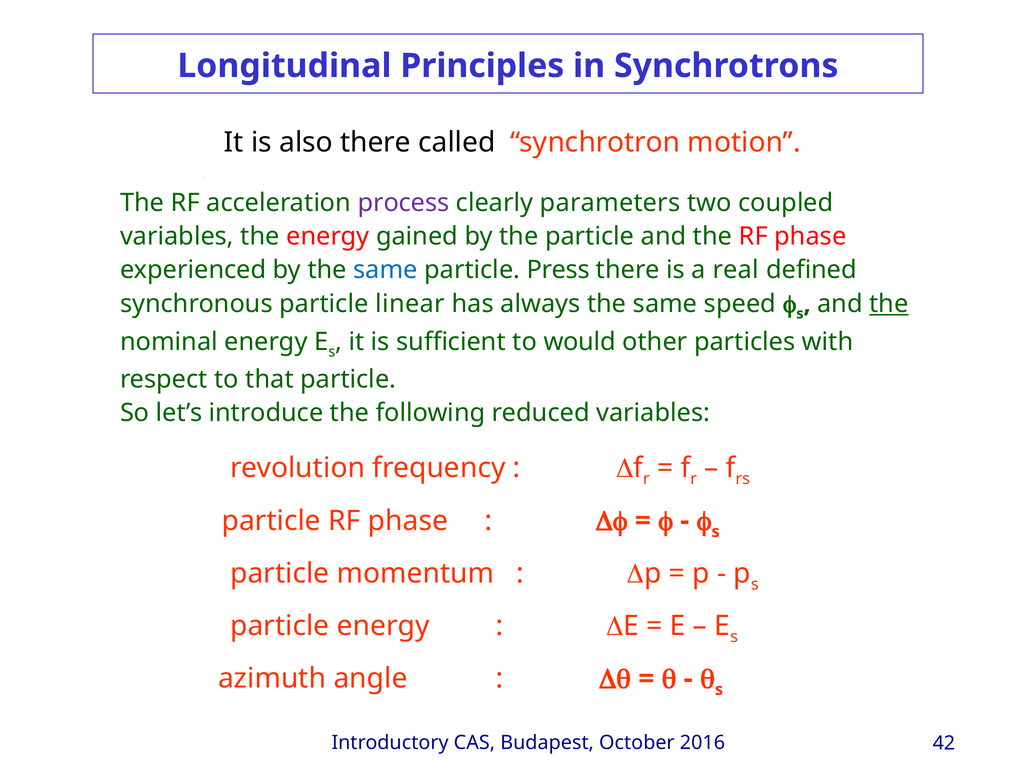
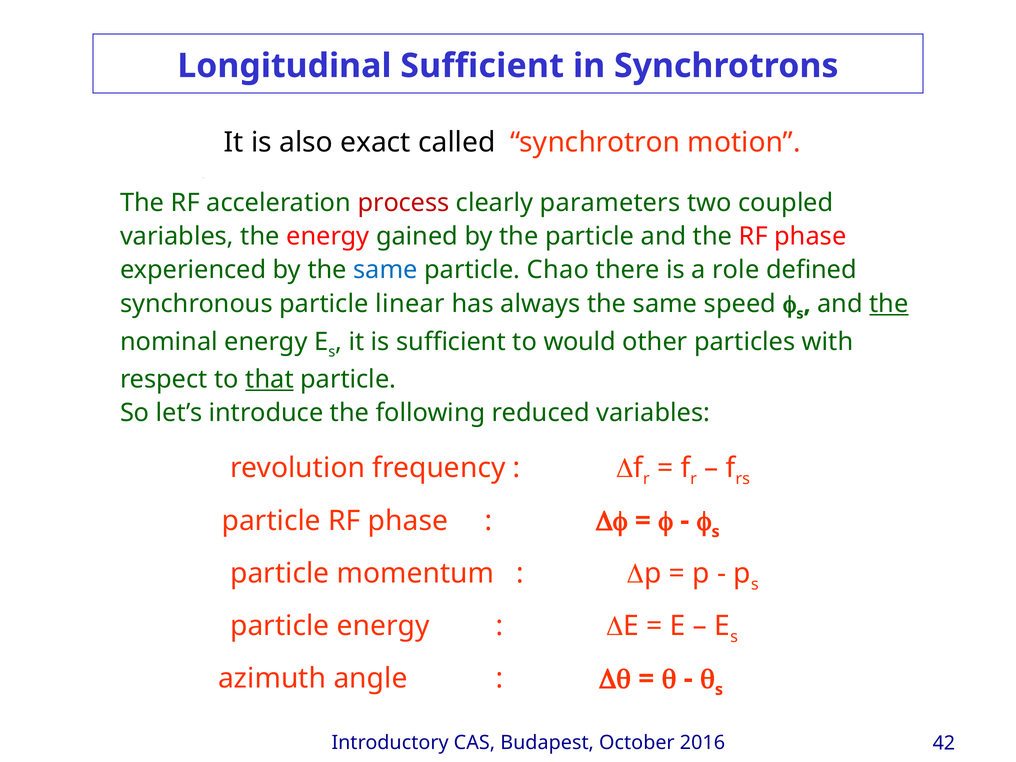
Longitudinal Principles: Principles -> Sufficient (482, 66)
also there: there -> exact (376, 142)
process colour: purple -> red (404, 203)
Press: Press -> Chao (558, 270)
real: real -> role (736, 270)
that underline: none -> present (270, 380)
